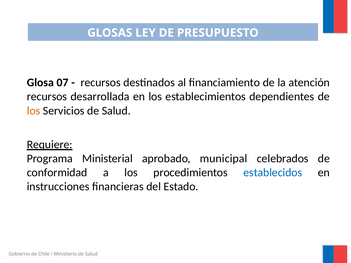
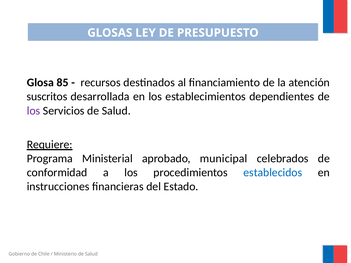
07: 07 -> 85 (63, 83)
recursos: recursos -> suscritos (47, 97)
los colour: orange -> purple (34, 111)
